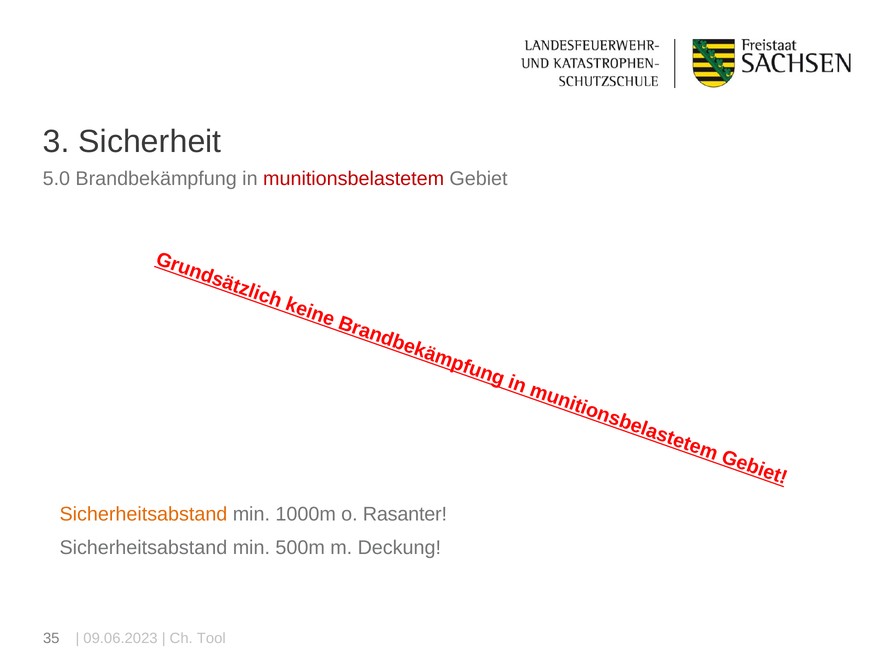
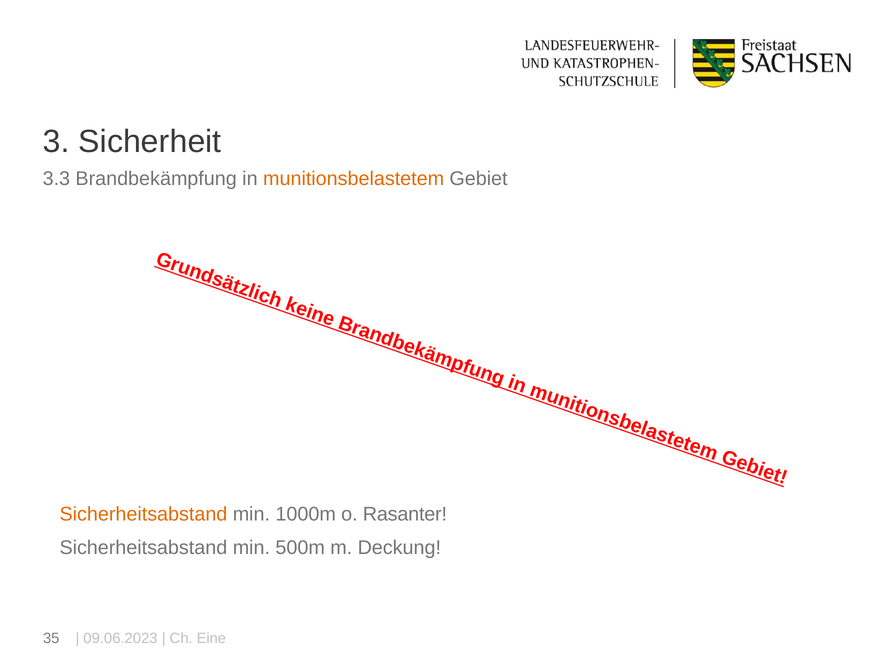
5.0: 5.0 -> 3.3 (56, 179)
munitionsbelastetem colour: red -> orange (354, 179)
Tool: Tool -> Eine (211, 639)
